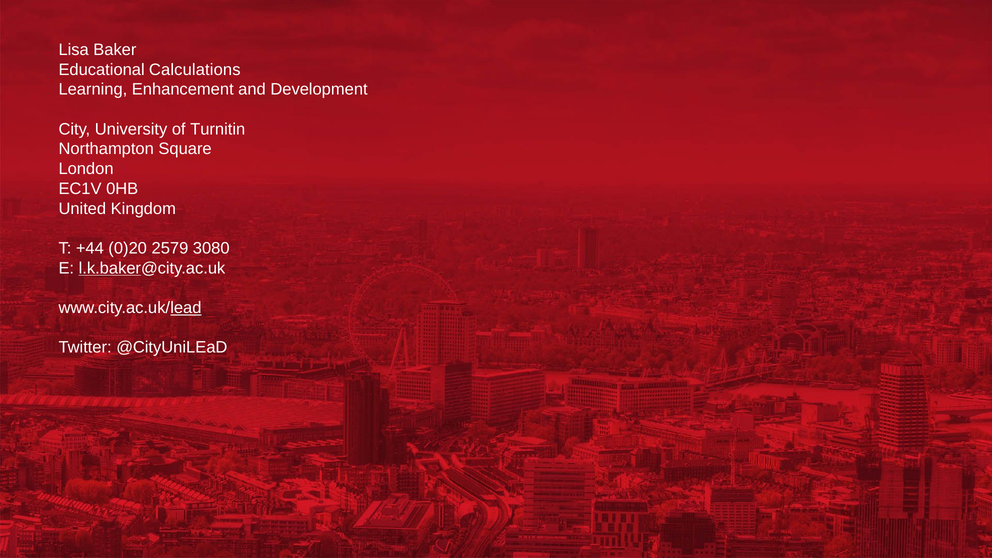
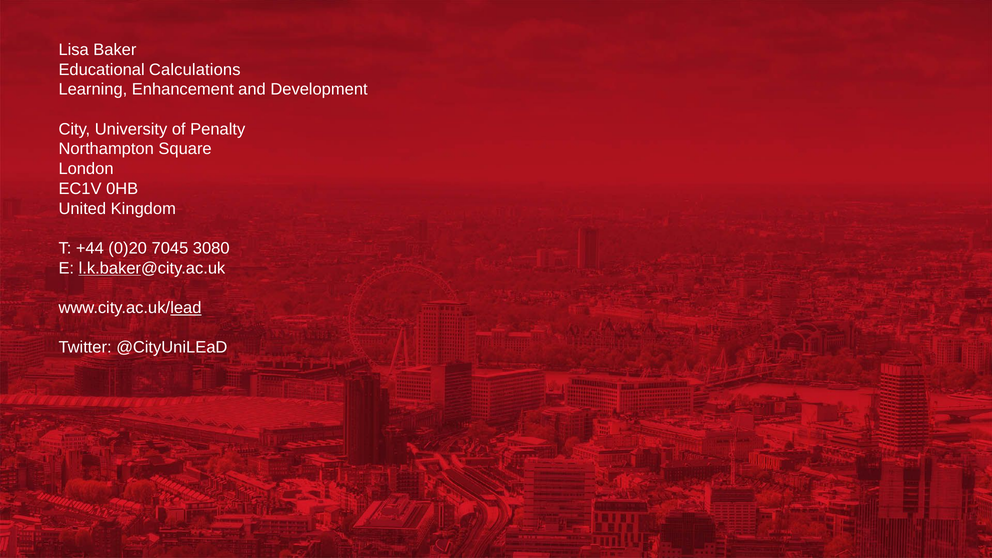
Turnitin: Turnitin -> Penalty (218, 129)
2579: 2579 -> 7045 (170, 248)
